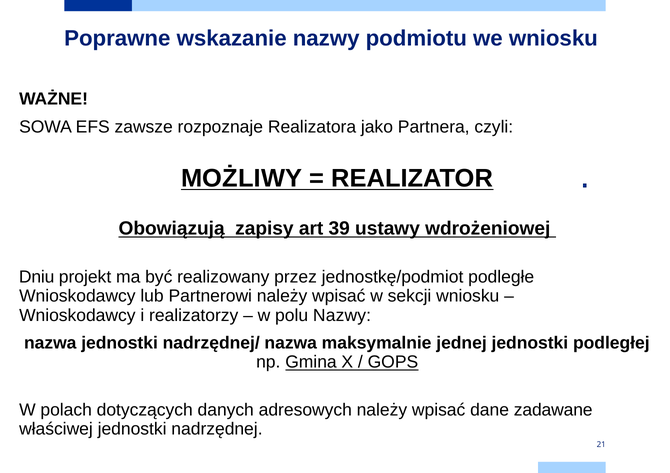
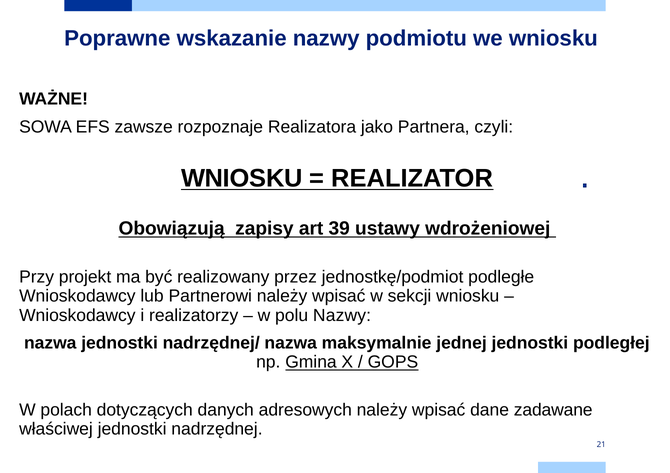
MOŻLIWY: MOŻLIWY -> WNIOSKU (242, 179)
Dniu: Dniu -> Przy (37, 278)
